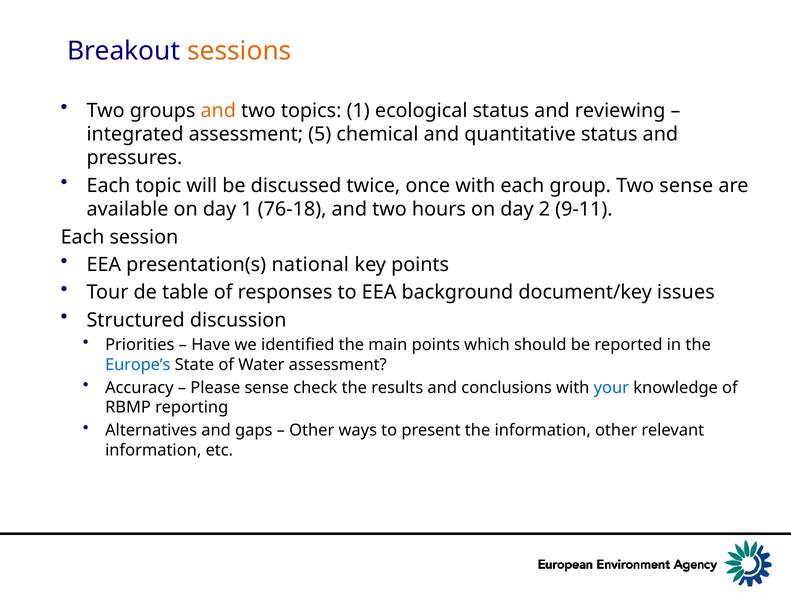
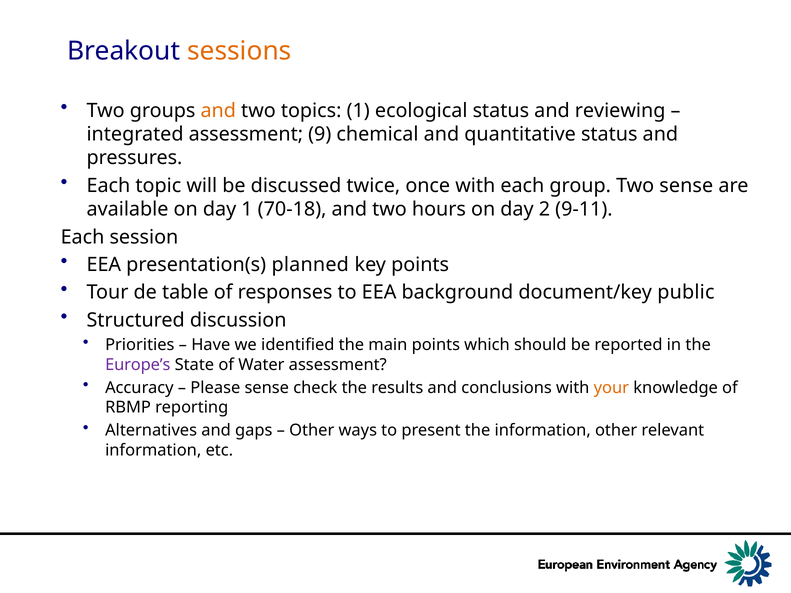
5: 5 -> 9 (320, 134)
76-18: 76-18 -> 70-18 (292, 209)
national: national -> planned (310, 265)
issues: issues -> public (686, 292)
Europe’s colour: blue -> purple (138, 365)
your colour: blue -> orange (611, 388)
